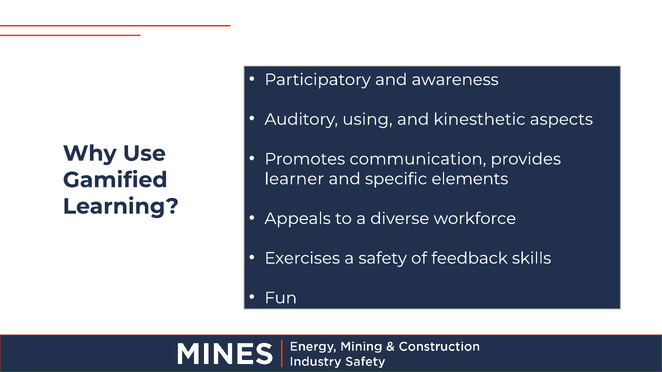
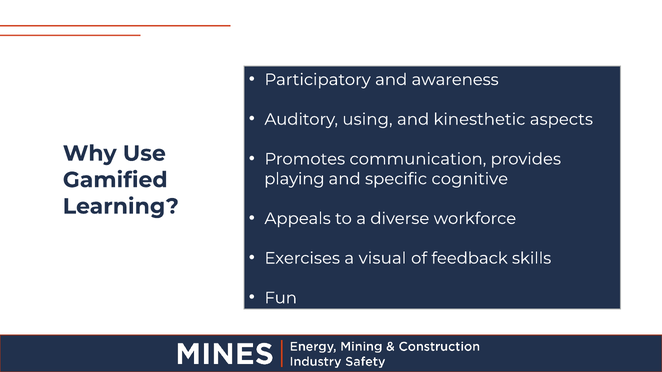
learner: learner -> playing (294, 179)
elements: elements -> cognitive (470, 179)
safety: safety -> visual (383, 258)
